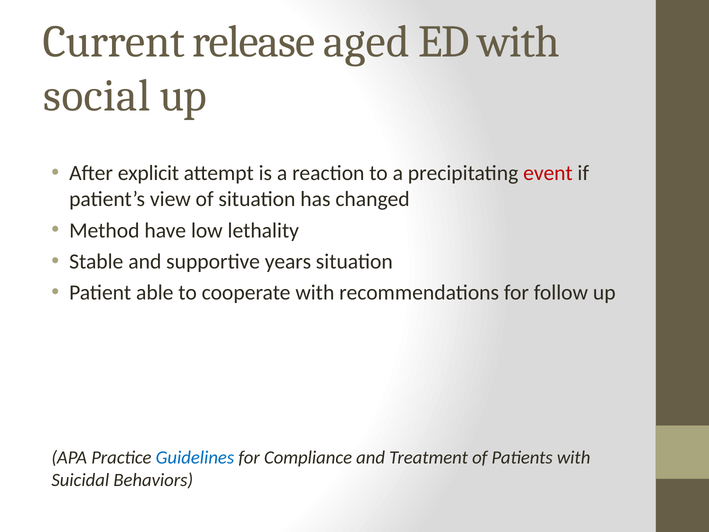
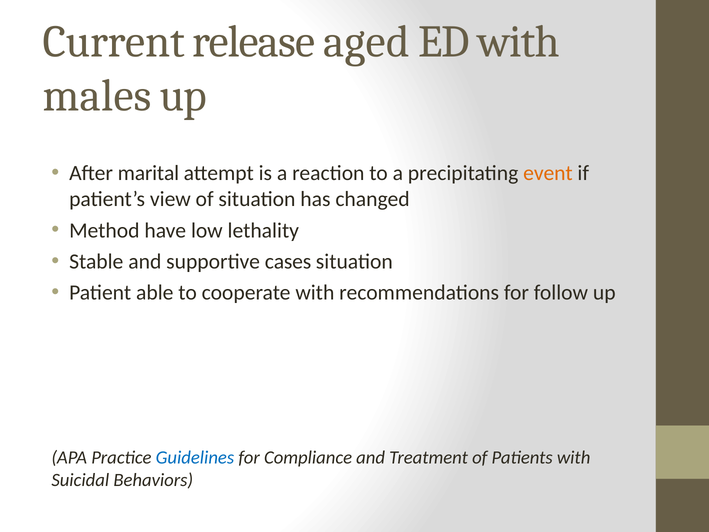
social: social -> males (97, 96)
explicit: explicit -> marital (148, 173)
event colour: red -> orange (548, 173)
years: years -> cases (288, 261)
